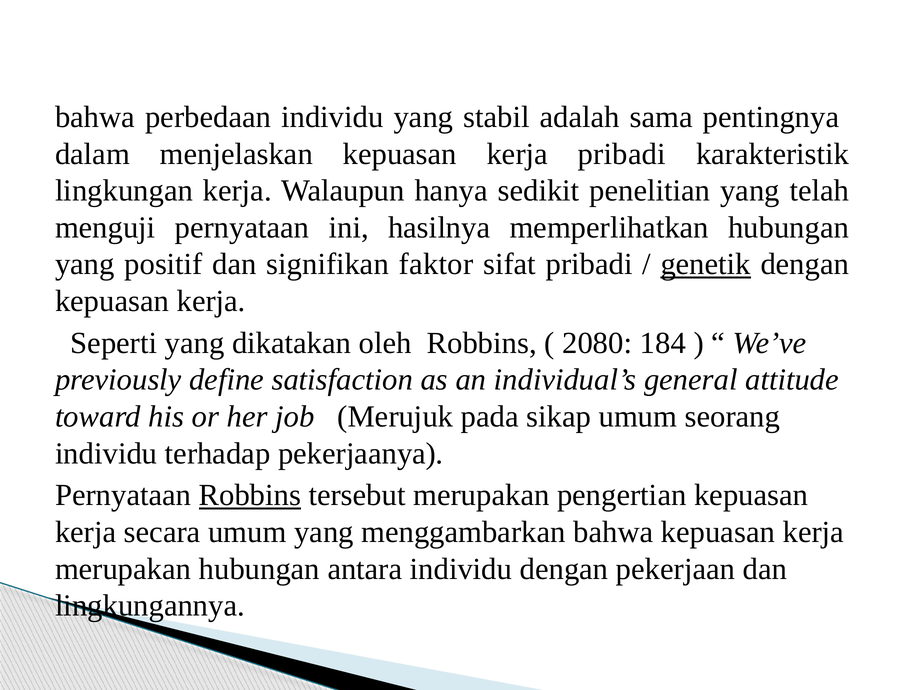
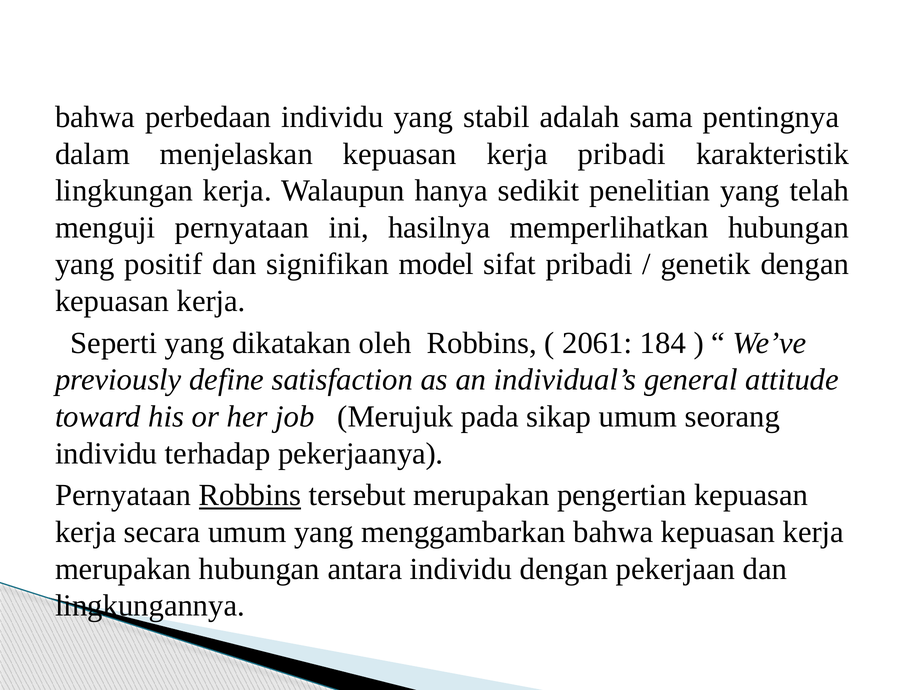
faktor: faktor -> model (436, 264)
genetik underline: present -> none (706, 264)
2080: 2080 -> 2061 (597, 343)
